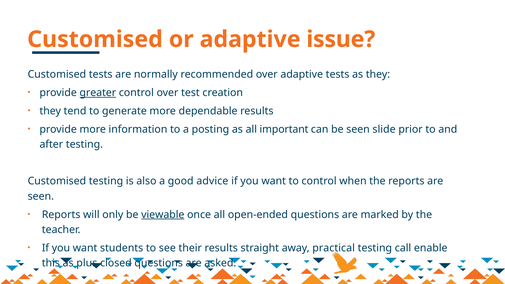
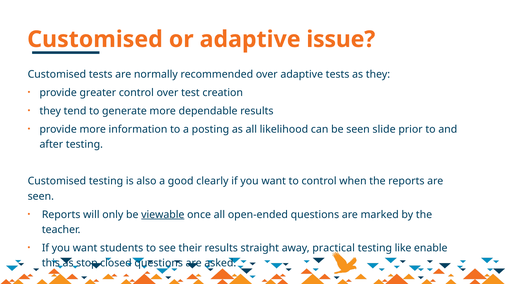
greater underline: present -> none (98, 93)
important: important -> likelihood (284, 129)
advice: advice -> clearly (212, 181)
call: call -> like (403, 248)
plus: plus -> stop (87, 263)
